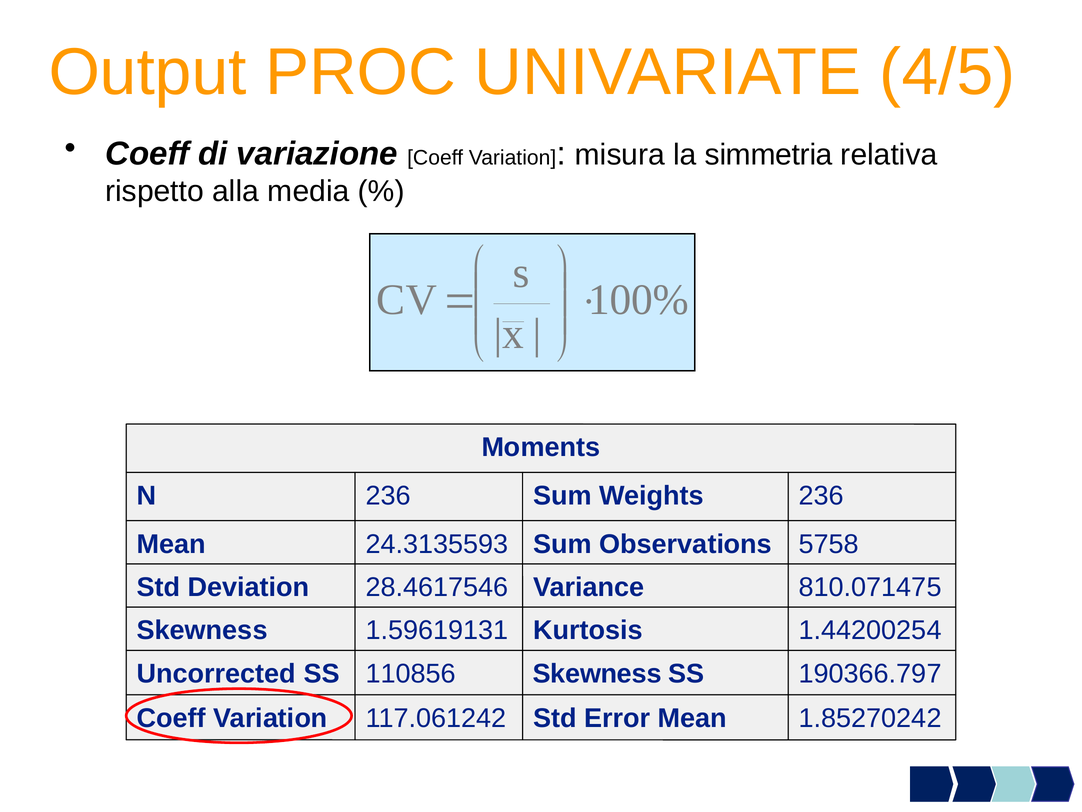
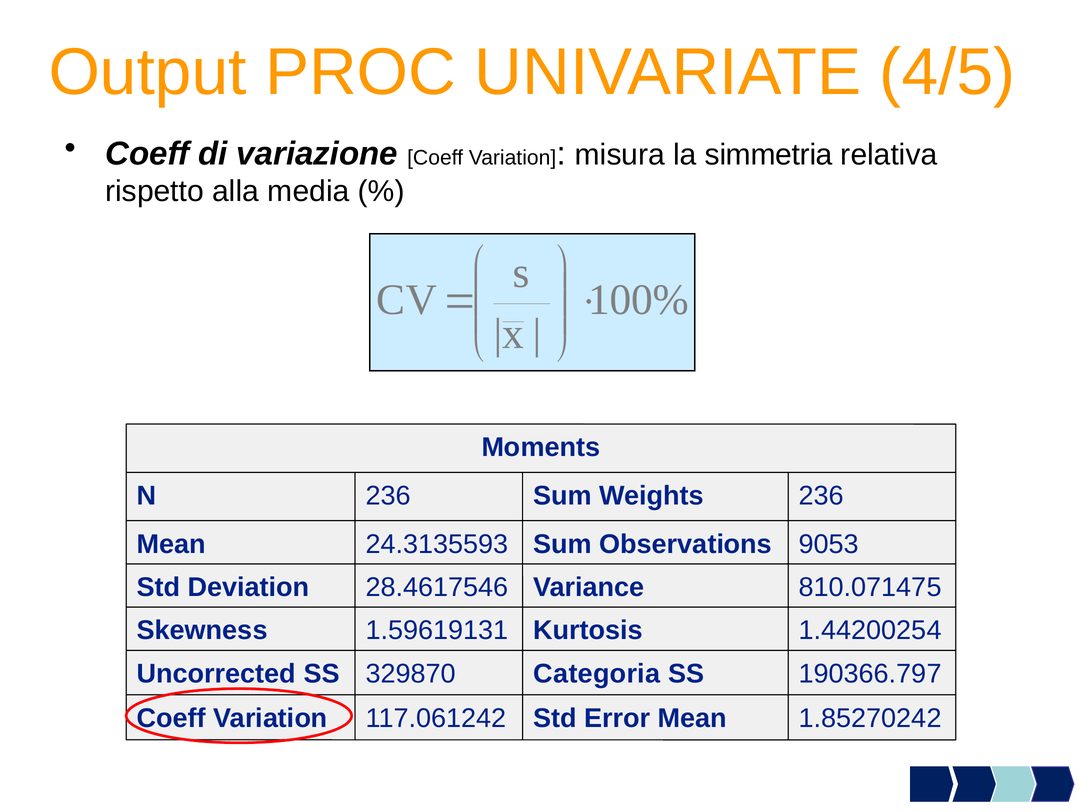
5758: 5758 -> 9053 (829, 544)
110856: 110856 -> 329870 (411, 673)
Skewness: Skewness -> Categoria (597, 673)
